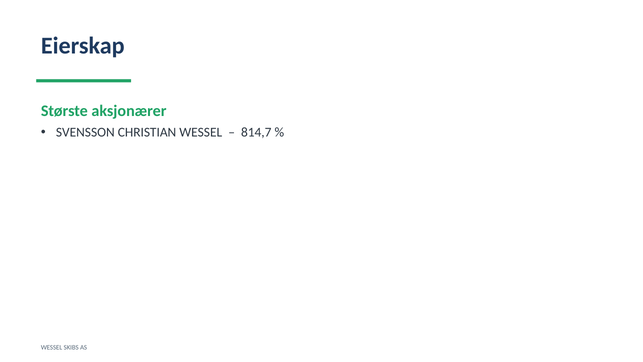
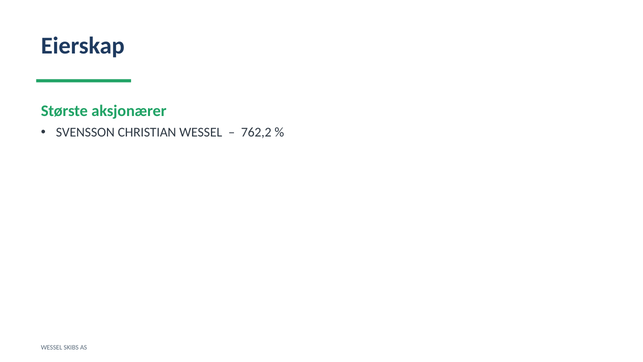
814,7: 814,7 -> 762,2 (256, 132)
